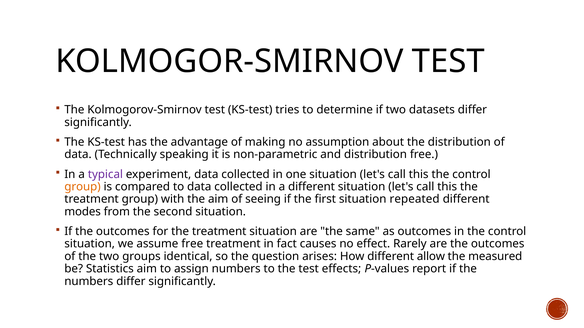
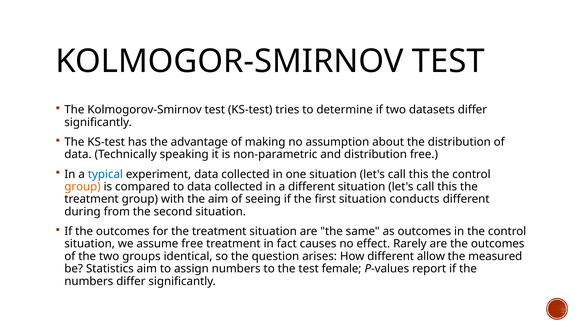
typical colour: purple -> blue (105, 175)
repeated: repeated -> conducts (415, 199)
modes: modes -> during (83, 212)
effects: effects -> female (342, 269)
